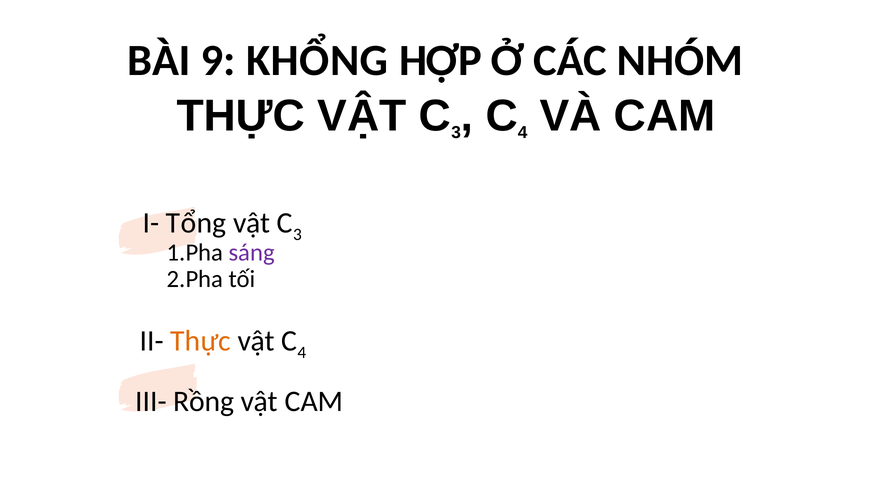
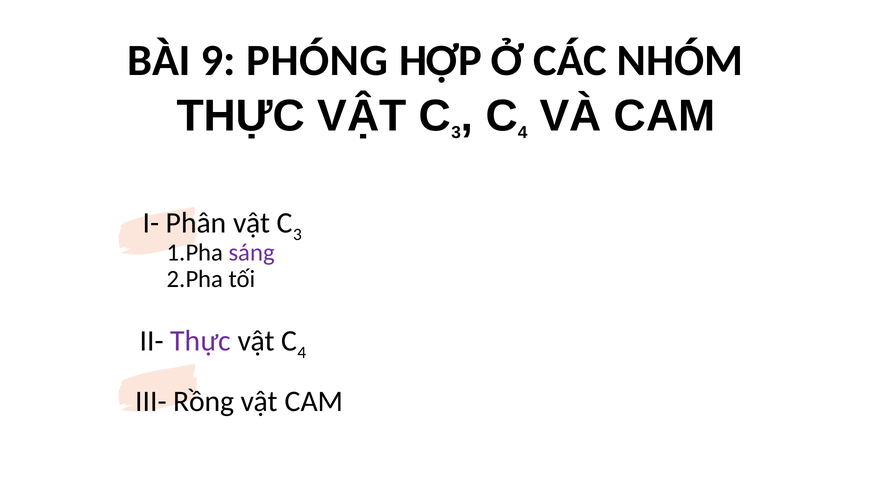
KHỔNG: KHỔNG -> PHÓNG (317, 61)
Tổng: Tổng -> Phân (196, 223)
Thực colour: orange -> purple (201, 341)
